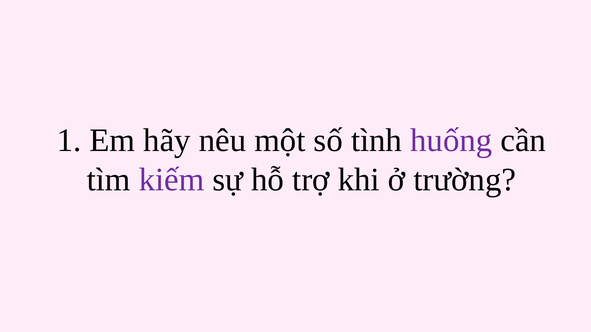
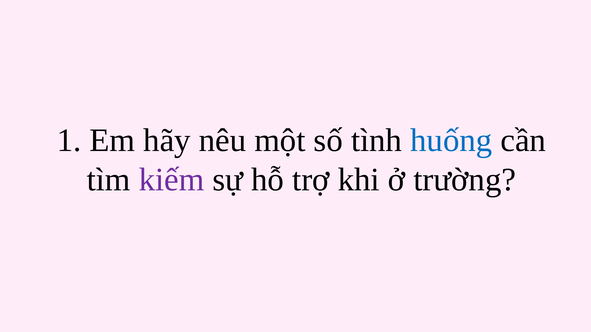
huống colour: purple -> blue (451, 140)
